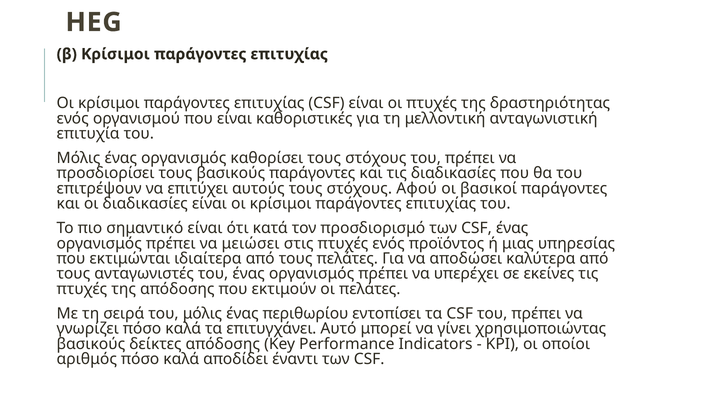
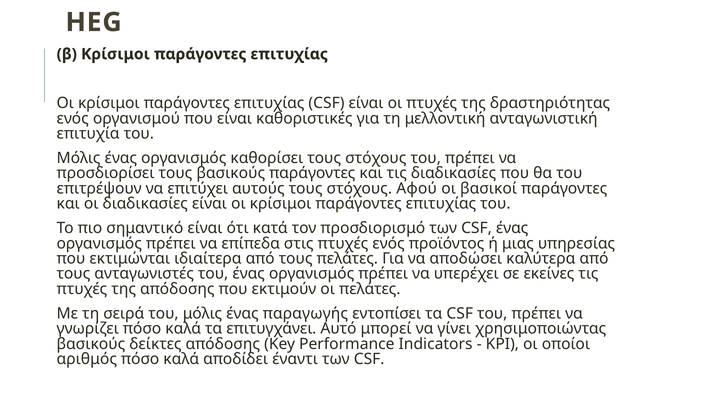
μειώσει: μειώσει -> επίπεδα (251, 244)
περιθωρίου: περιθωρίου -> παραγωγής (305, 314)
